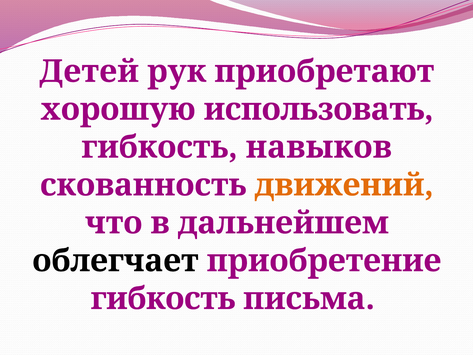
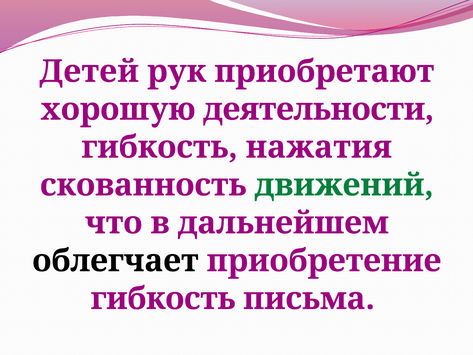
использовать: использовать -> деятельности (319, 109)
навыков: навыков -> нажатия (319, 147)
движений colour: orange -> green (344, 185)
